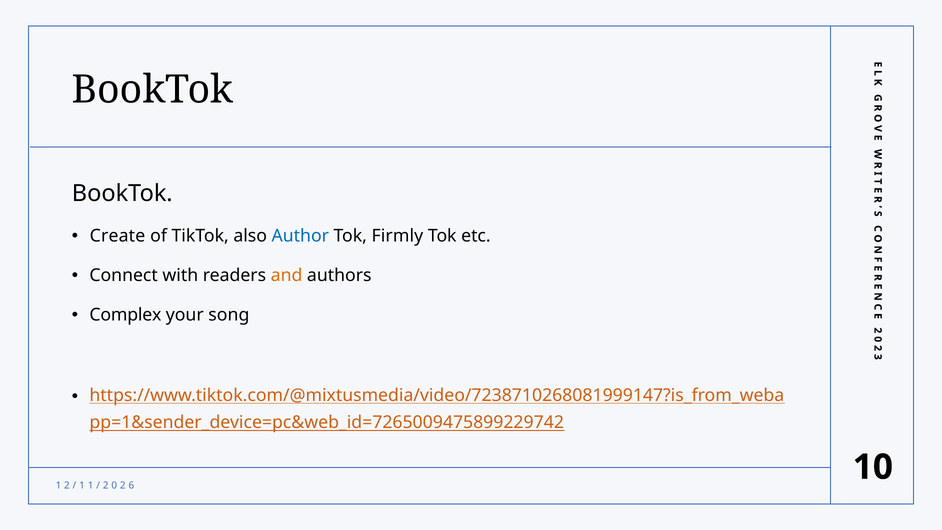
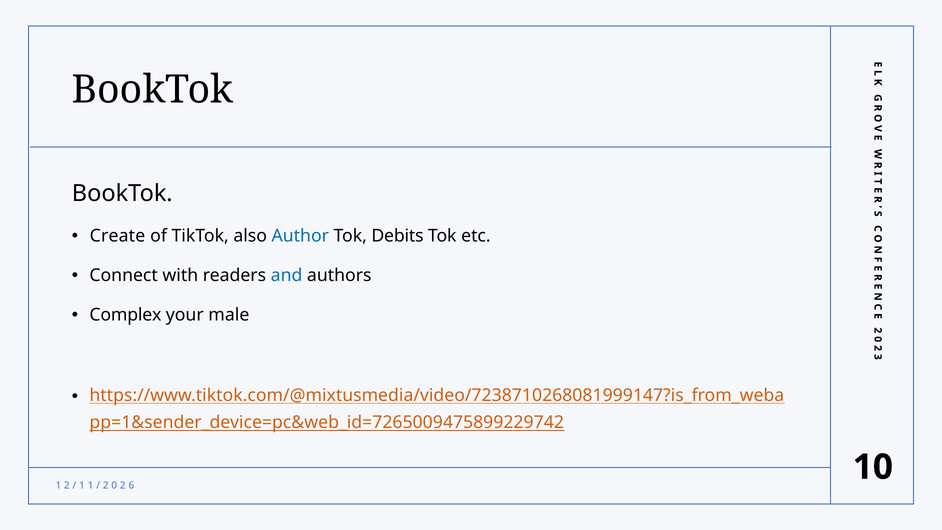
Firmly: Firmly -> Debits (398, 236)
and colour: orange -> blue (287, 276)
song: song -> male (229, 315)
